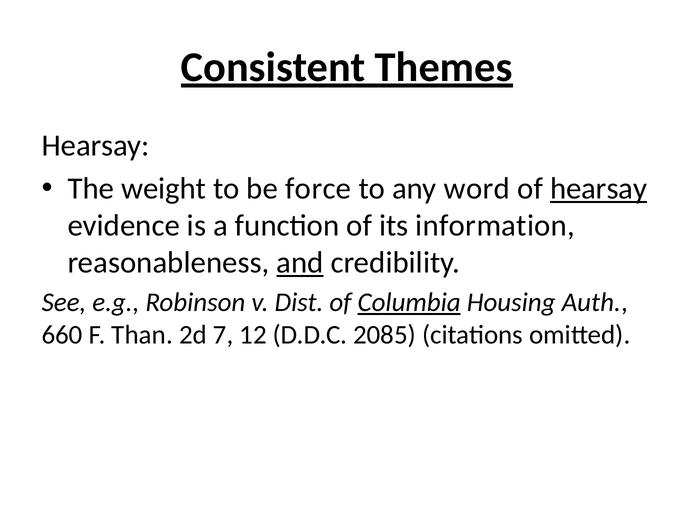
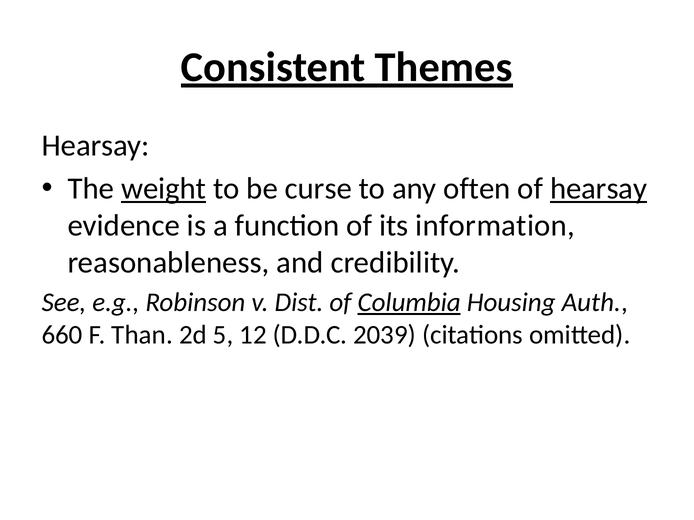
weight underline: none -> present (164, 189)
force: force -> curse (318, 189)
word: word -> often (477, 189)
and underline: present -> none (300, 263)
7: 7 -> 5 (223, 335)
2085: 2085 -> 2039 (385, 335)
